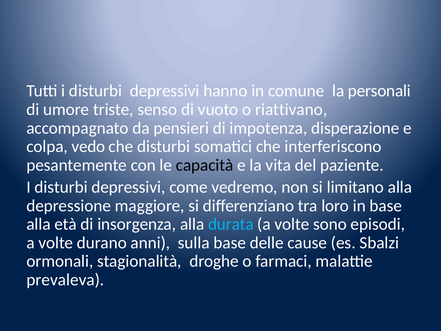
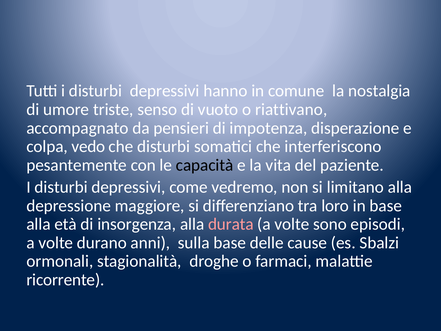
personali: personali -> nostalgia (379, 91)
durata colour: light blue -> pink (231, 224)
prevaleva: prevaleva -> ricorrente (65, 280)
